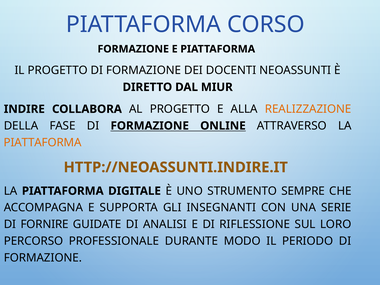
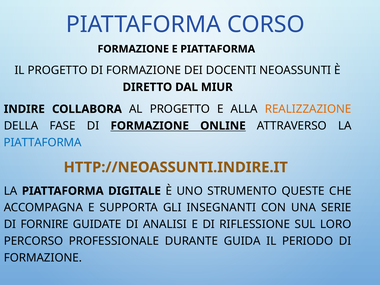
PIATTAFORMA colour: orange -> blue (43, 142)
SEMPRE: SEMPRE -> QUESTE (303, 191)
MODO: MODO -> GUIDA (242, 241)
